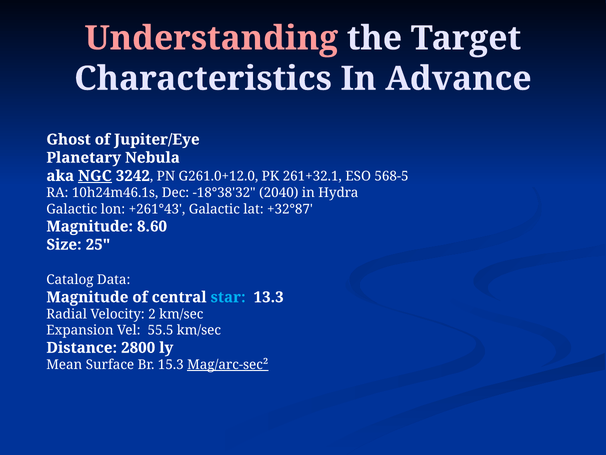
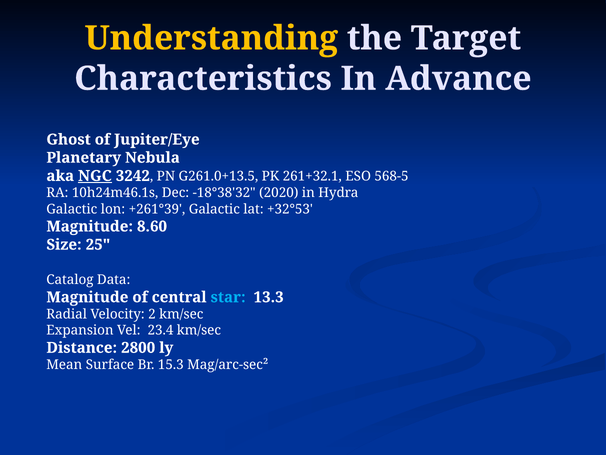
Understanding colour: pink -> yellow (211, 38)
G261.0+12.0: G261.0+12.0 -> G261.0+13.5 (218, 176)
2040: 2040 -> 2020 (279, 193)
+261°43: +261°43 -> +261°39 (157, 209)
+32°87: +32°87 -> +32°53 (290, 209)
55.5: 55.5 -> 23.4 (160, 330)
Mag/arc-sec² underline: present -> none (228, 364)
